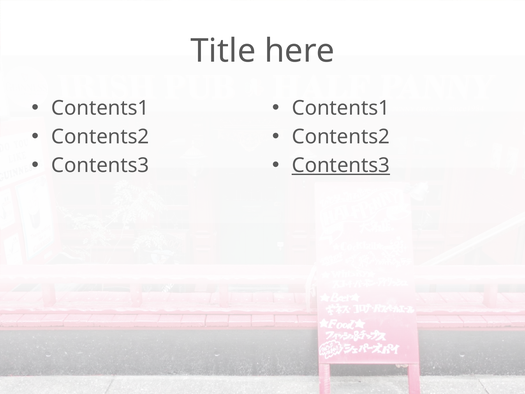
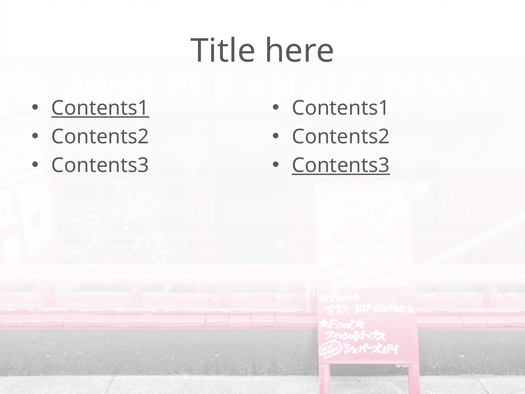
Contents1 underline: none -> present (100, 108)
